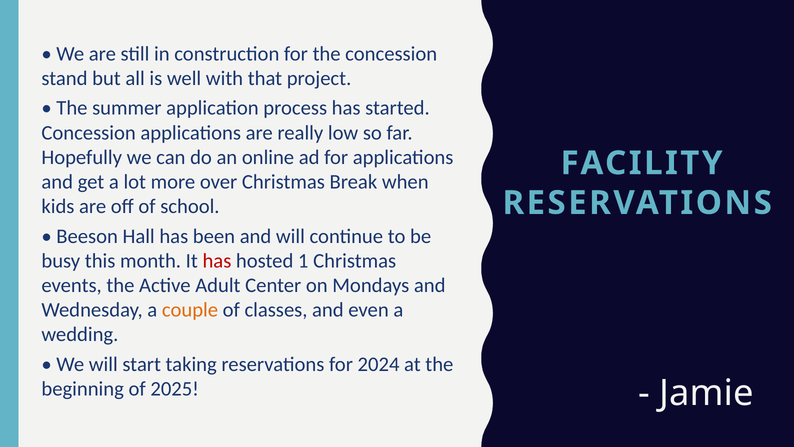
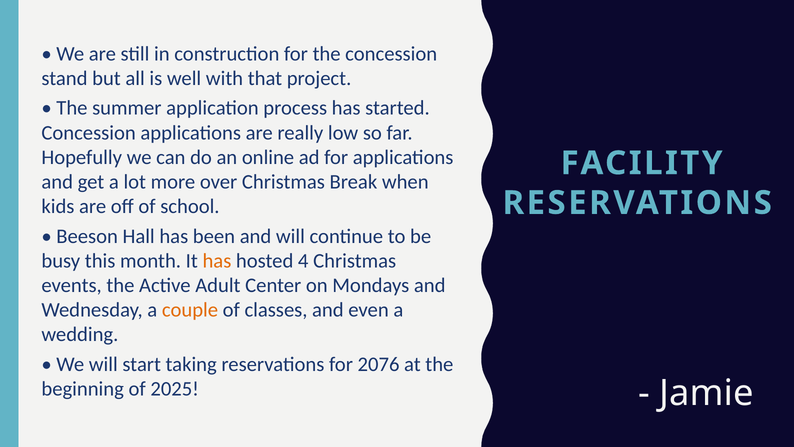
has colour: red -> orange (217, 261)
1: 1 -> 4 (303, 261)
2024: 2024 -> 2076 (379, 364)
